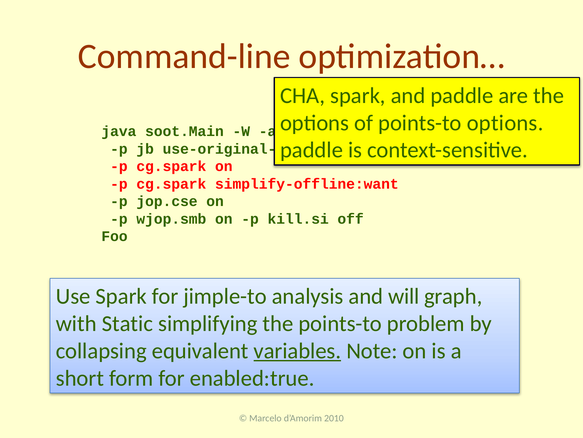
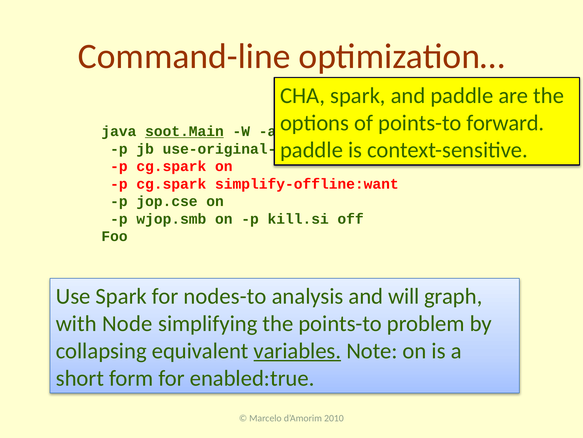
points-to options: options -> forward (505, 123)
soot.Main underline: none -> present (184, 131)
jimple-to: jimple-to -> nodes-to (225, 296)
Static: Static -> Node (127, 323)
